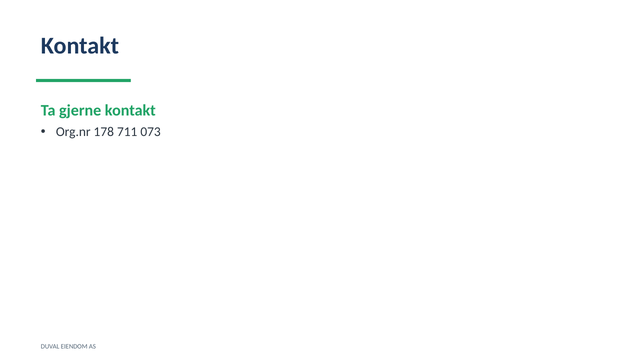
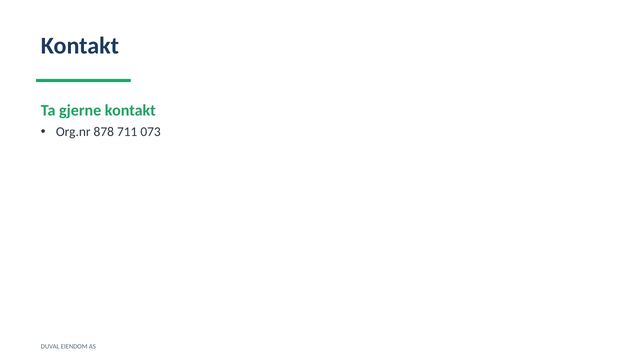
178: 178 -> 878 (104, 132)
